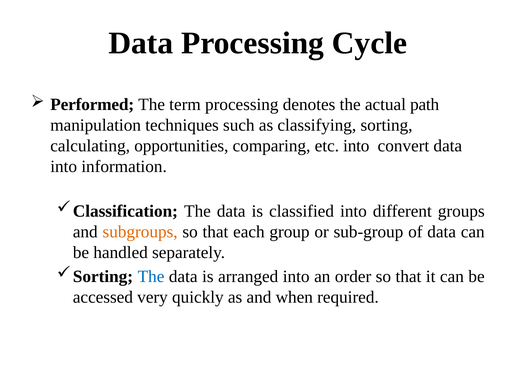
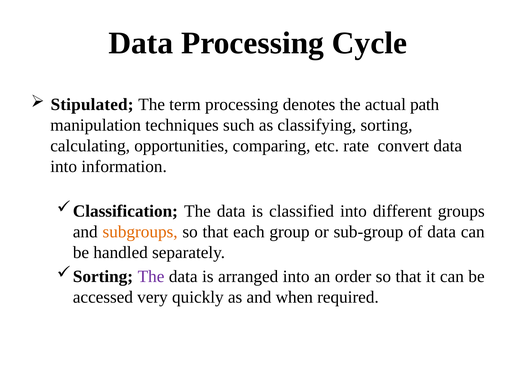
Performed: Performed -> Stipulated (92, 104)
etc into: into -> rate (356, 146)
The colour: blue -> purple (151, 276)
